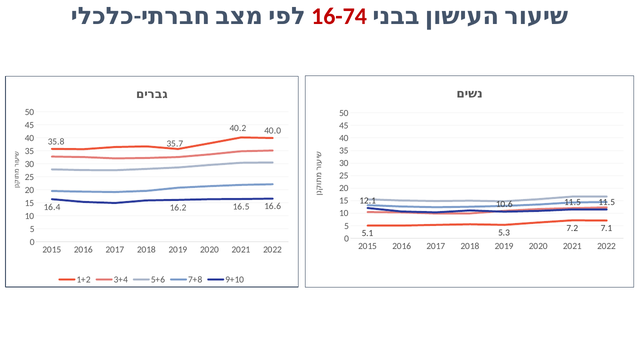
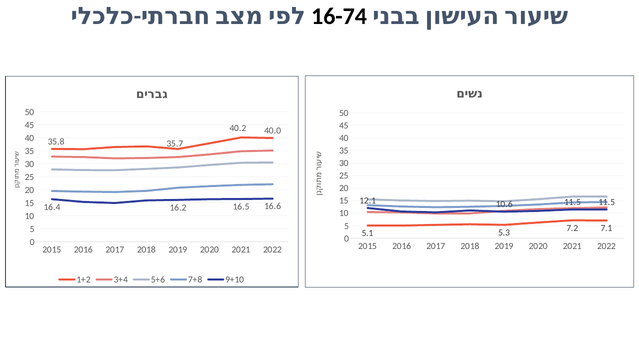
16-74 colour: red -> black (339, 16)
